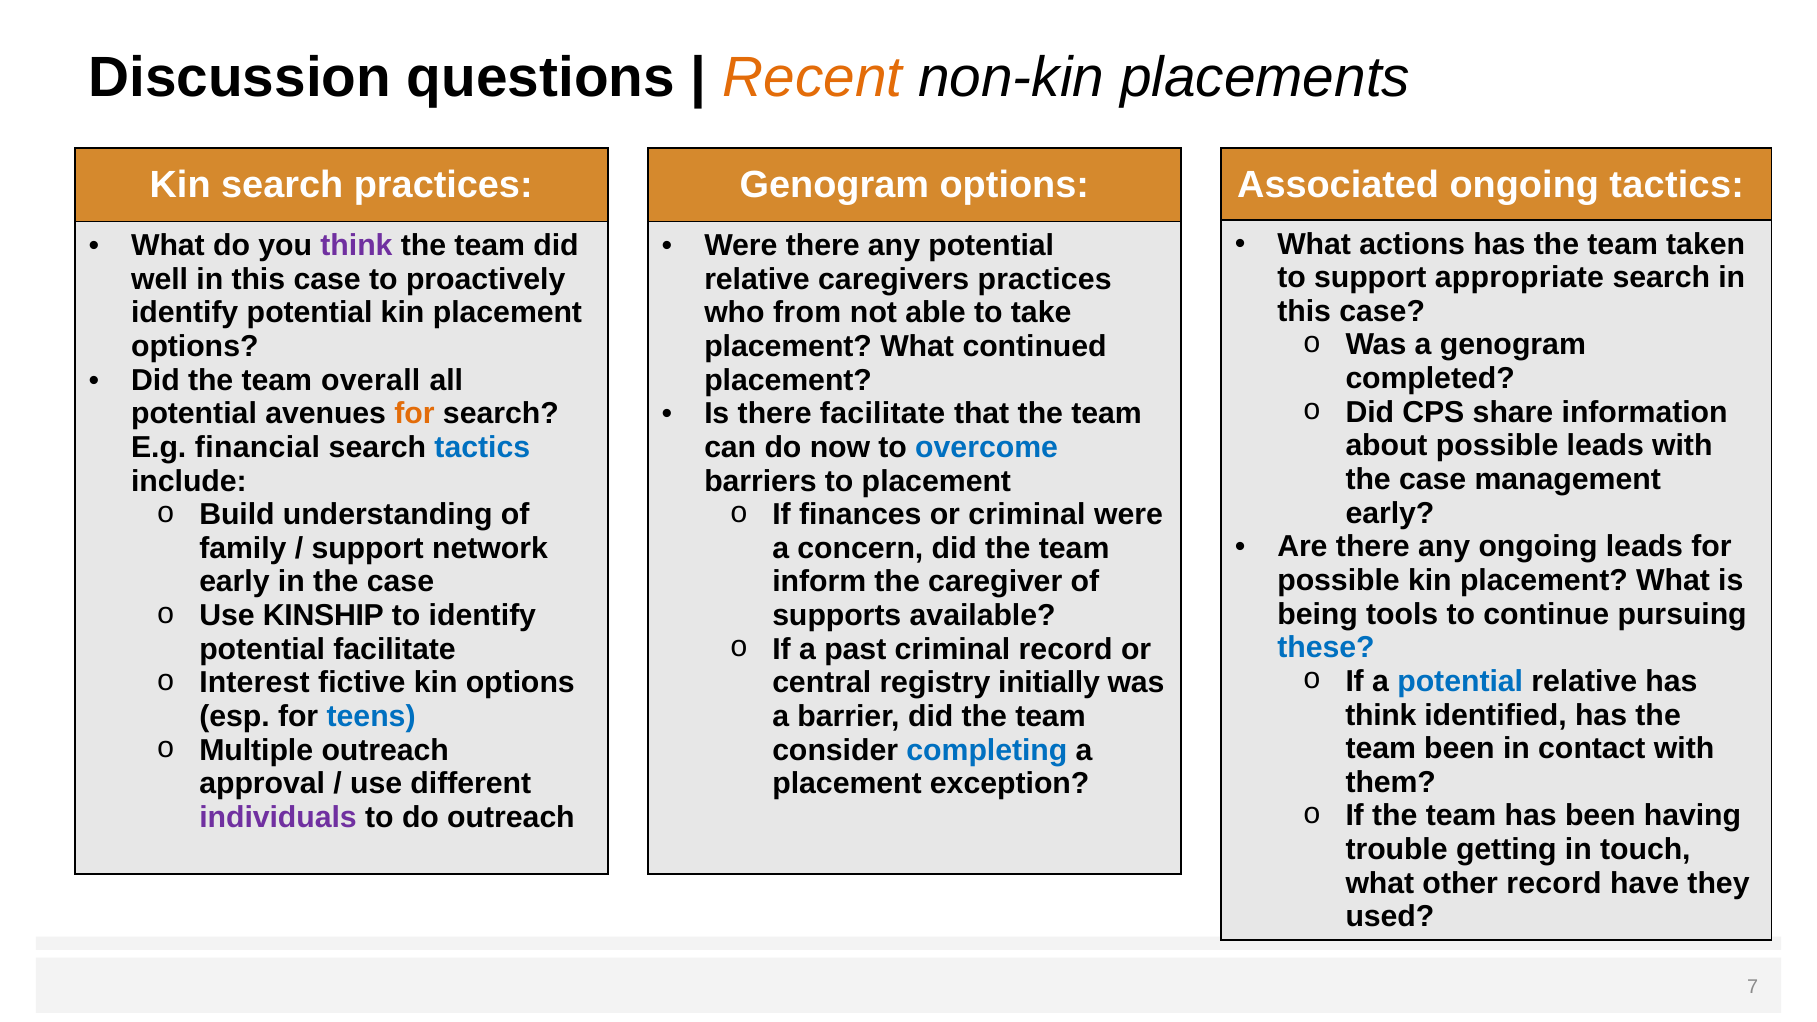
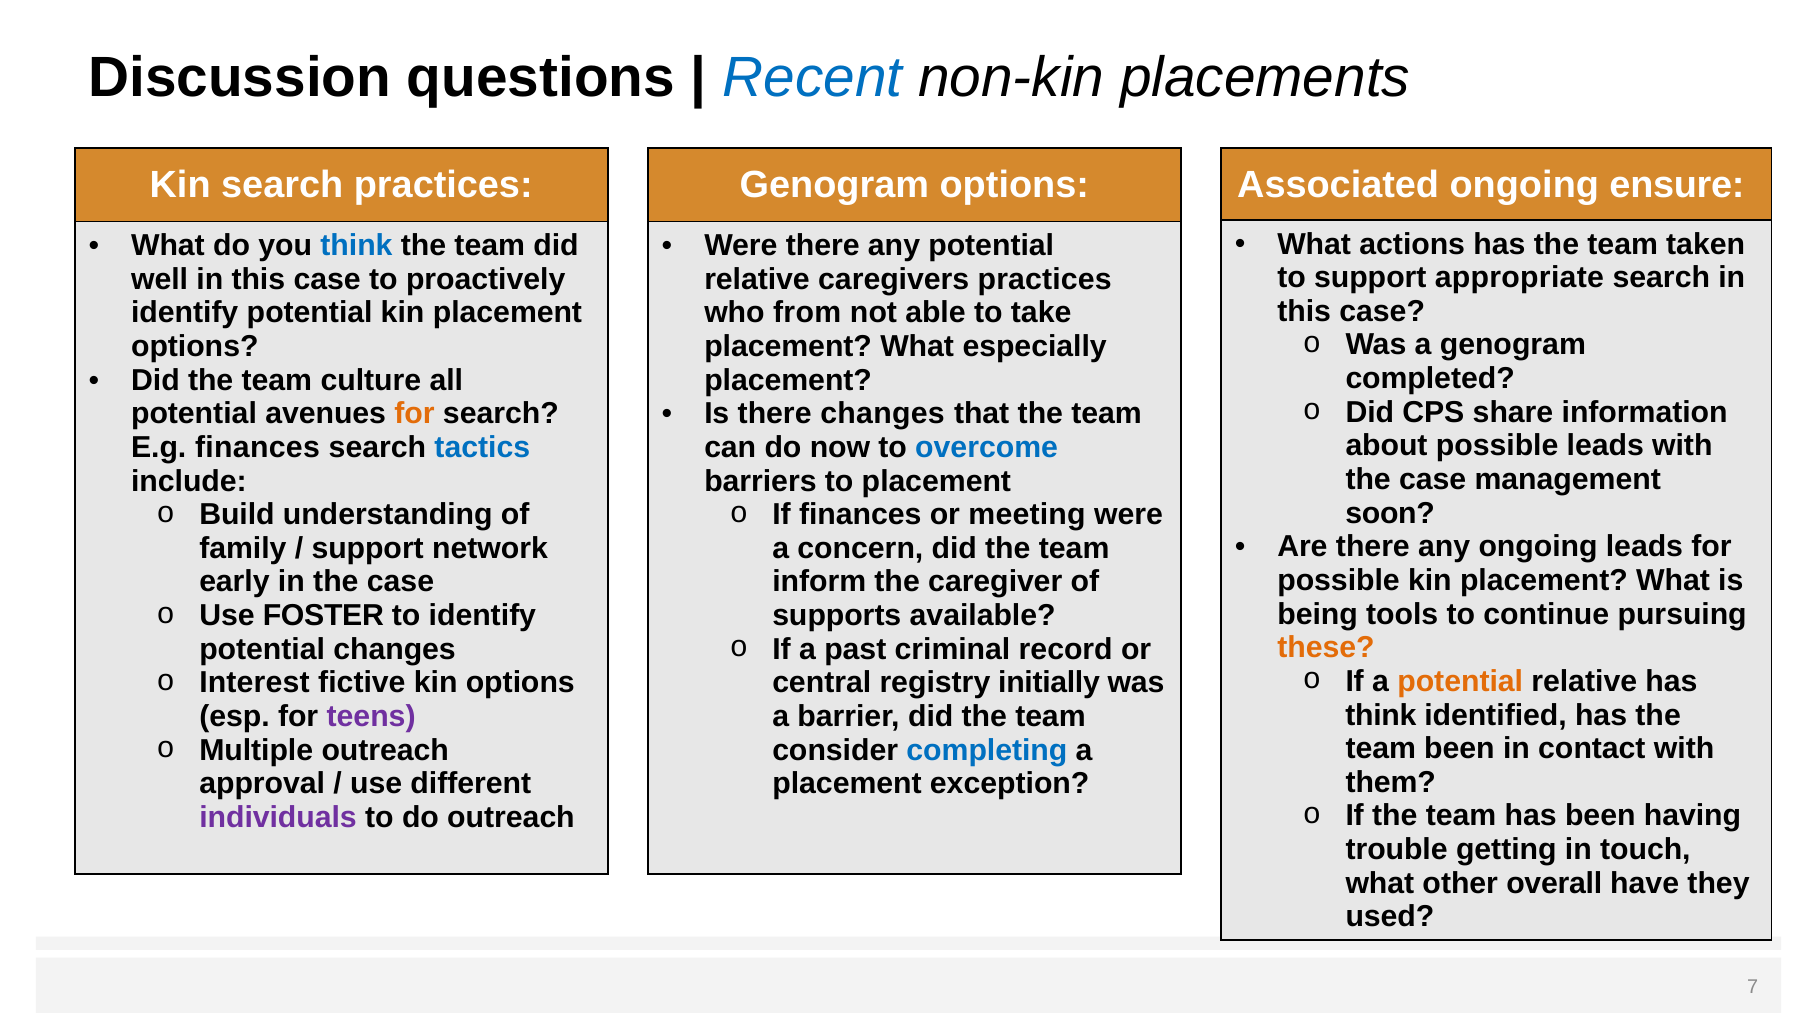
Recent colour: orange -> blue (813, 78)
ongoing tactics: tactics -> ensure (1677, 185)
think colour: purple -> blue (356, 246)
continued: continued -> especially (1035, 347)
overall: overall -> culture (371, 380)
there facilitate: facilitate -> changes (883, 414)
E.g financial: financial -> finances (257, 447)
early: early -> soon (1390, 513)
or criminal: criminal -> meeting (1027, 515)
KINSHIP: KINSHIP -> FOSTER (323, 616)
these colour: blue -> orange (1326, 648)
potential facilitate: facilitate -> changes (395, 649)
potential colour: blue -> orange (1460, 681)
teens colour: blue -> purple (371, 717)
other record: record -> overall (1554, 883)
